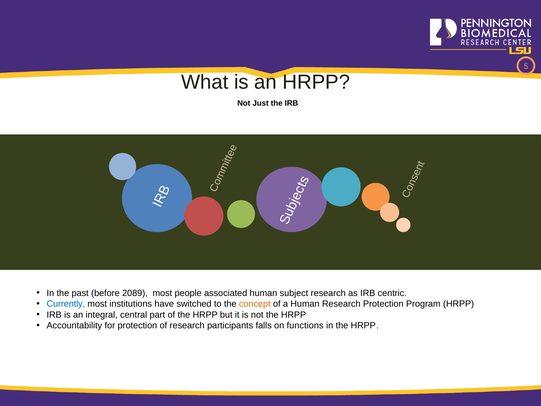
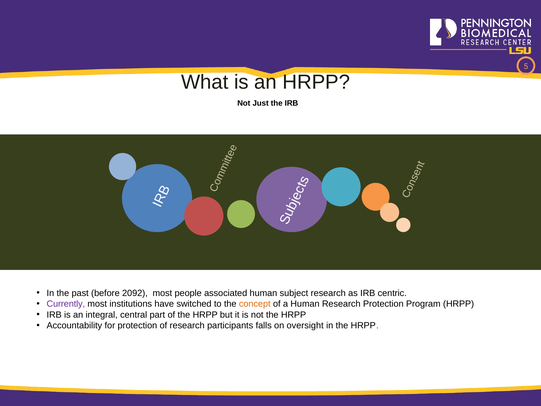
2089: 2089 -> 2092 (135, 293)
Currently colour: blue -> purple (66, 304)
functions: functions -> oversight (305, 325)
